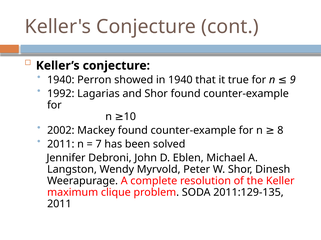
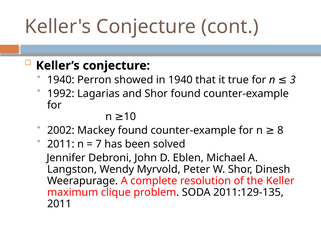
9: 9 -> 3 (293, 80)
